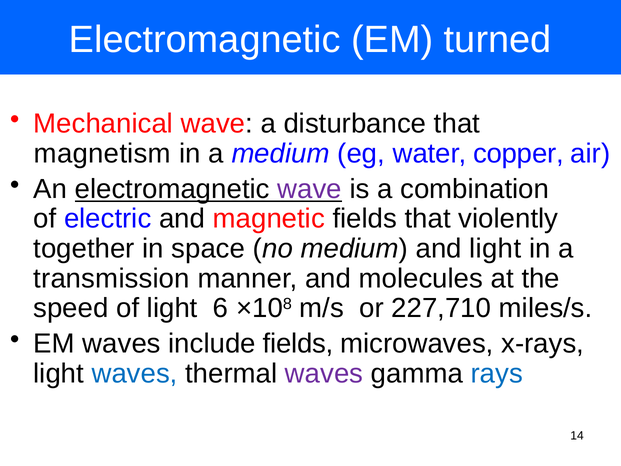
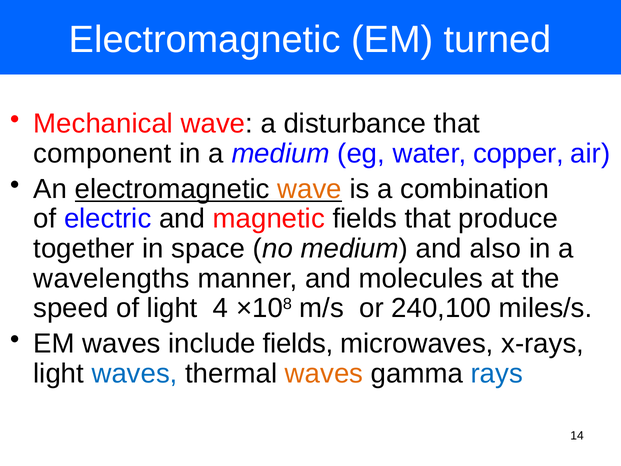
magnetism: magnetism -> component (102, 153)
wave colour: purple -> orange (310, 189)
violently: violently -> produce (508, 219)
and light: light -> also (495, 248)
transmission: transmission -> wavelengths (112, 278)
6: 6 -> 4 (221, 308)
227,710: 227,710 -> 240,100 (441, 308)
waves colour: purple -> orange (324, 373)
